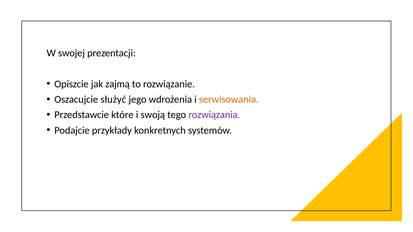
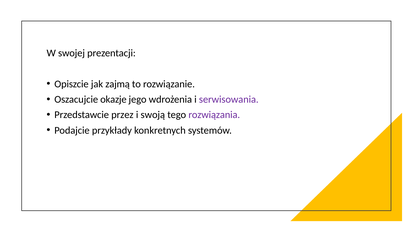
służyć: służyć -> okazje (113, 100)
serwisowania colour: orange -> purple (229, 100)
które: które -> przez (122, 115)
